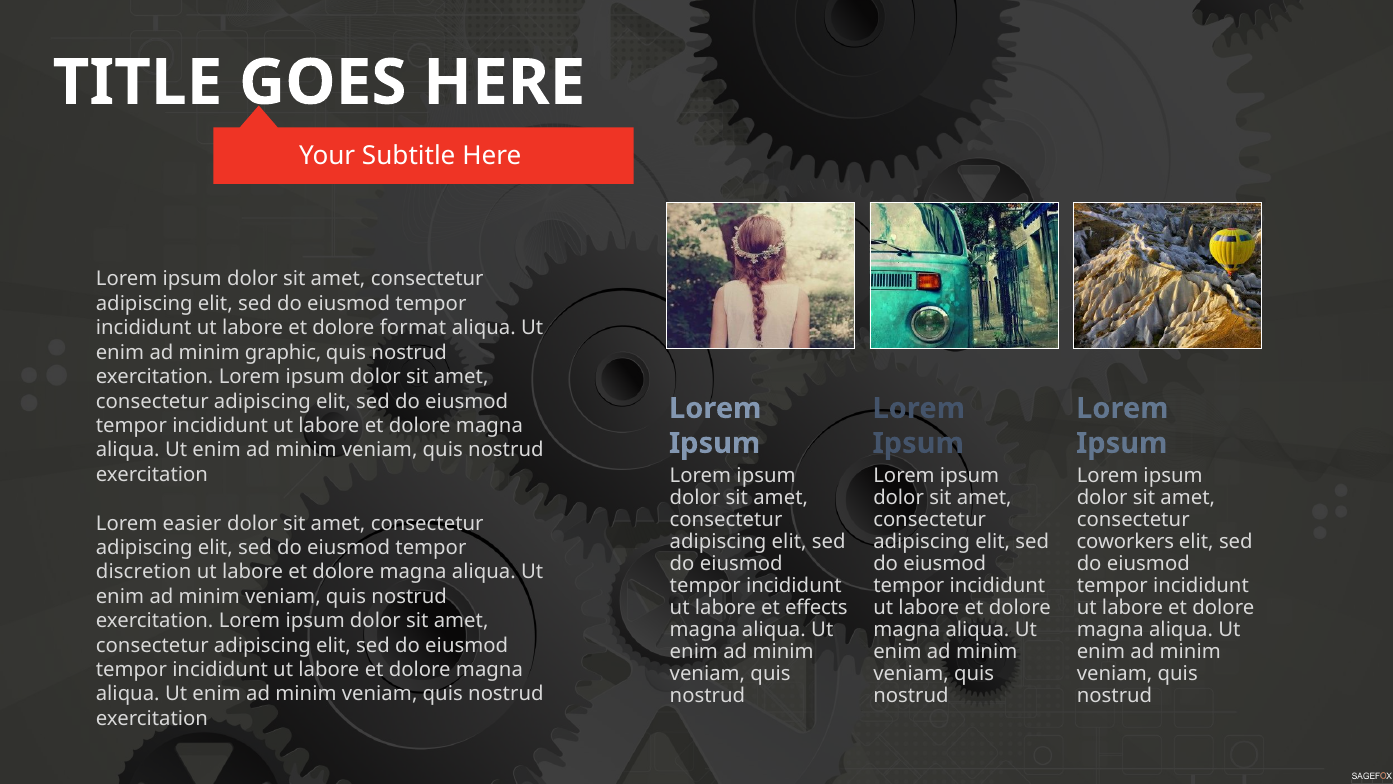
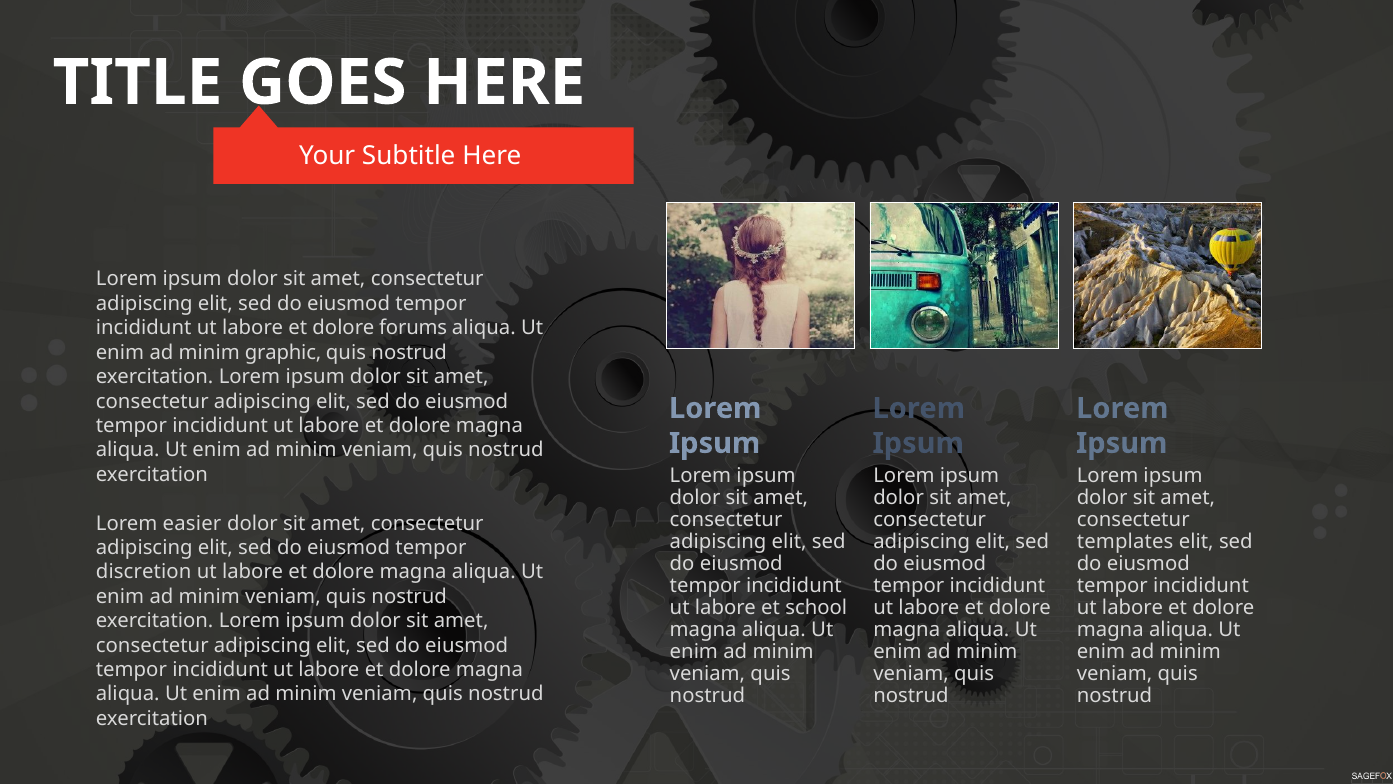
format: format -> forums (413, 328)
coworkers: coworkers -> templates (1125, 541)
effects: effects -> school (816, 607)
